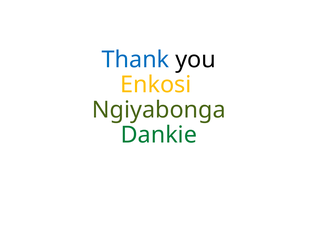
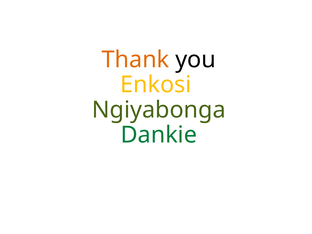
Thank colour: blue -> orange (135, 60)
